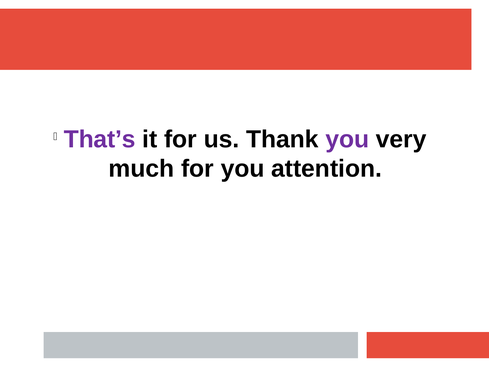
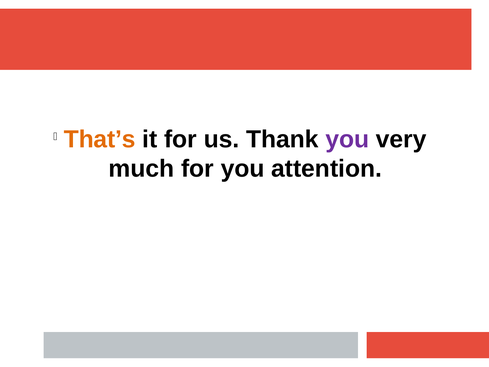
That’s colour: purple -> orange (100, 139)
